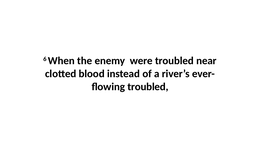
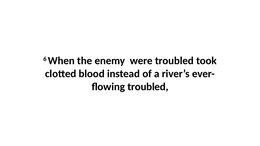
near: near -> took (206, 61)
